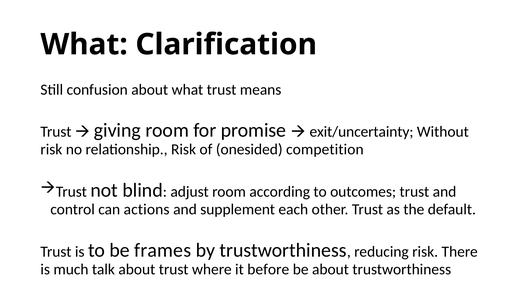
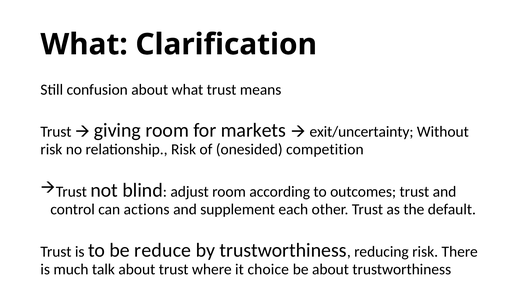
promise: promise -> markets (253, 130)
frames: frames -> reduce (163, 250)
before: before -> choice (268, 269)
